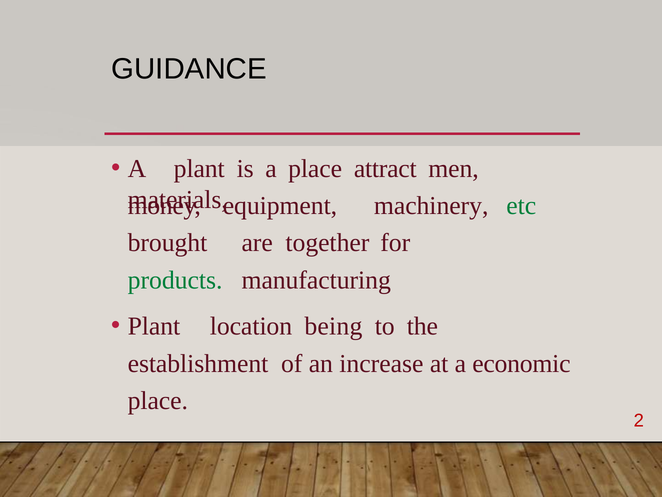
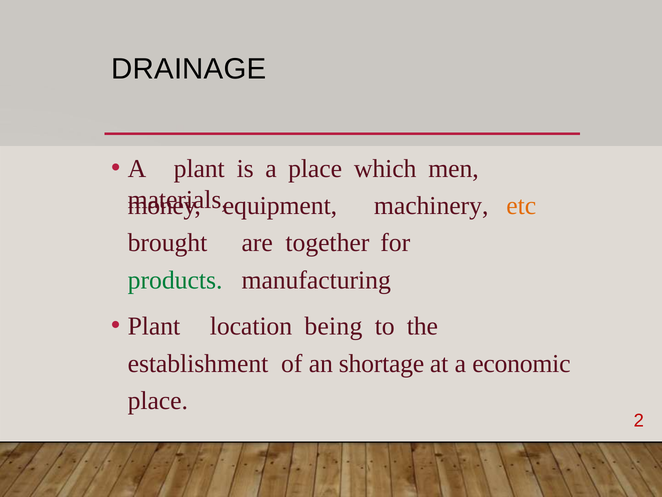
GUIDANCE: GUIDANCE -> DRAINAGE (189, 69)
attract: attract -> which (385, 169)
etc colour: green -> orange (521, 206)
increase: increase -> shortage (382, 363)
